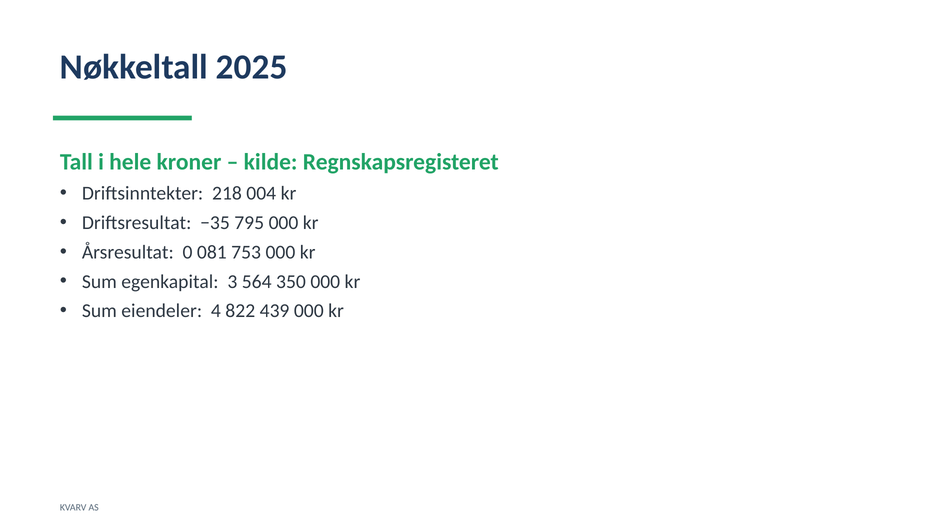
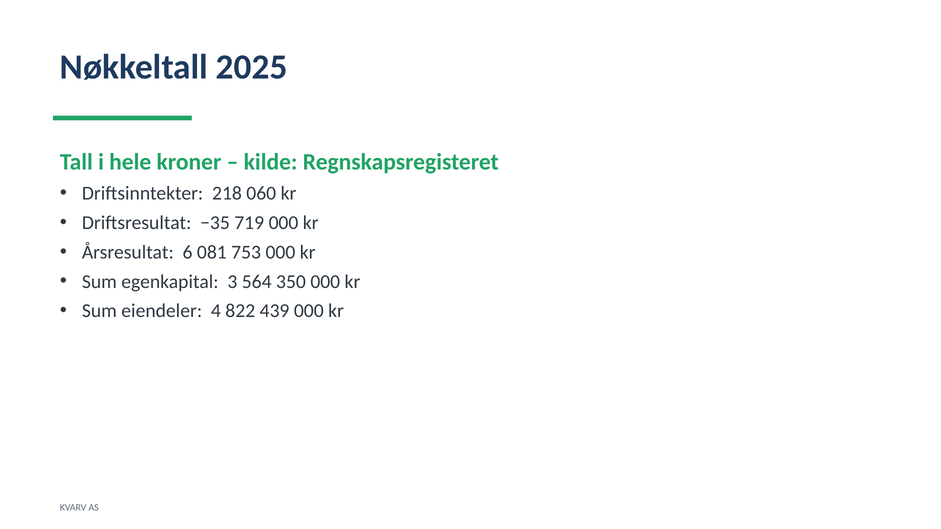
004: 004 -> 060 (261, 193)
795: 795 -> 719 (249, 223)
0: 0 -> 6 (188, 252)
